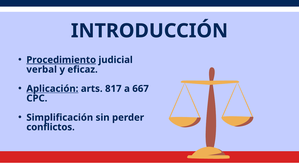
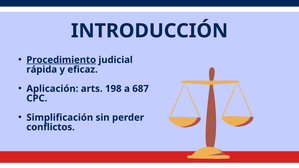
verbal: verbal -> rápida (42, 70)
Aplicación underline: present -> none (52, 89)
817: 817 -> 198 (113, 89)
667: 667 -> 687 (141, 89)
